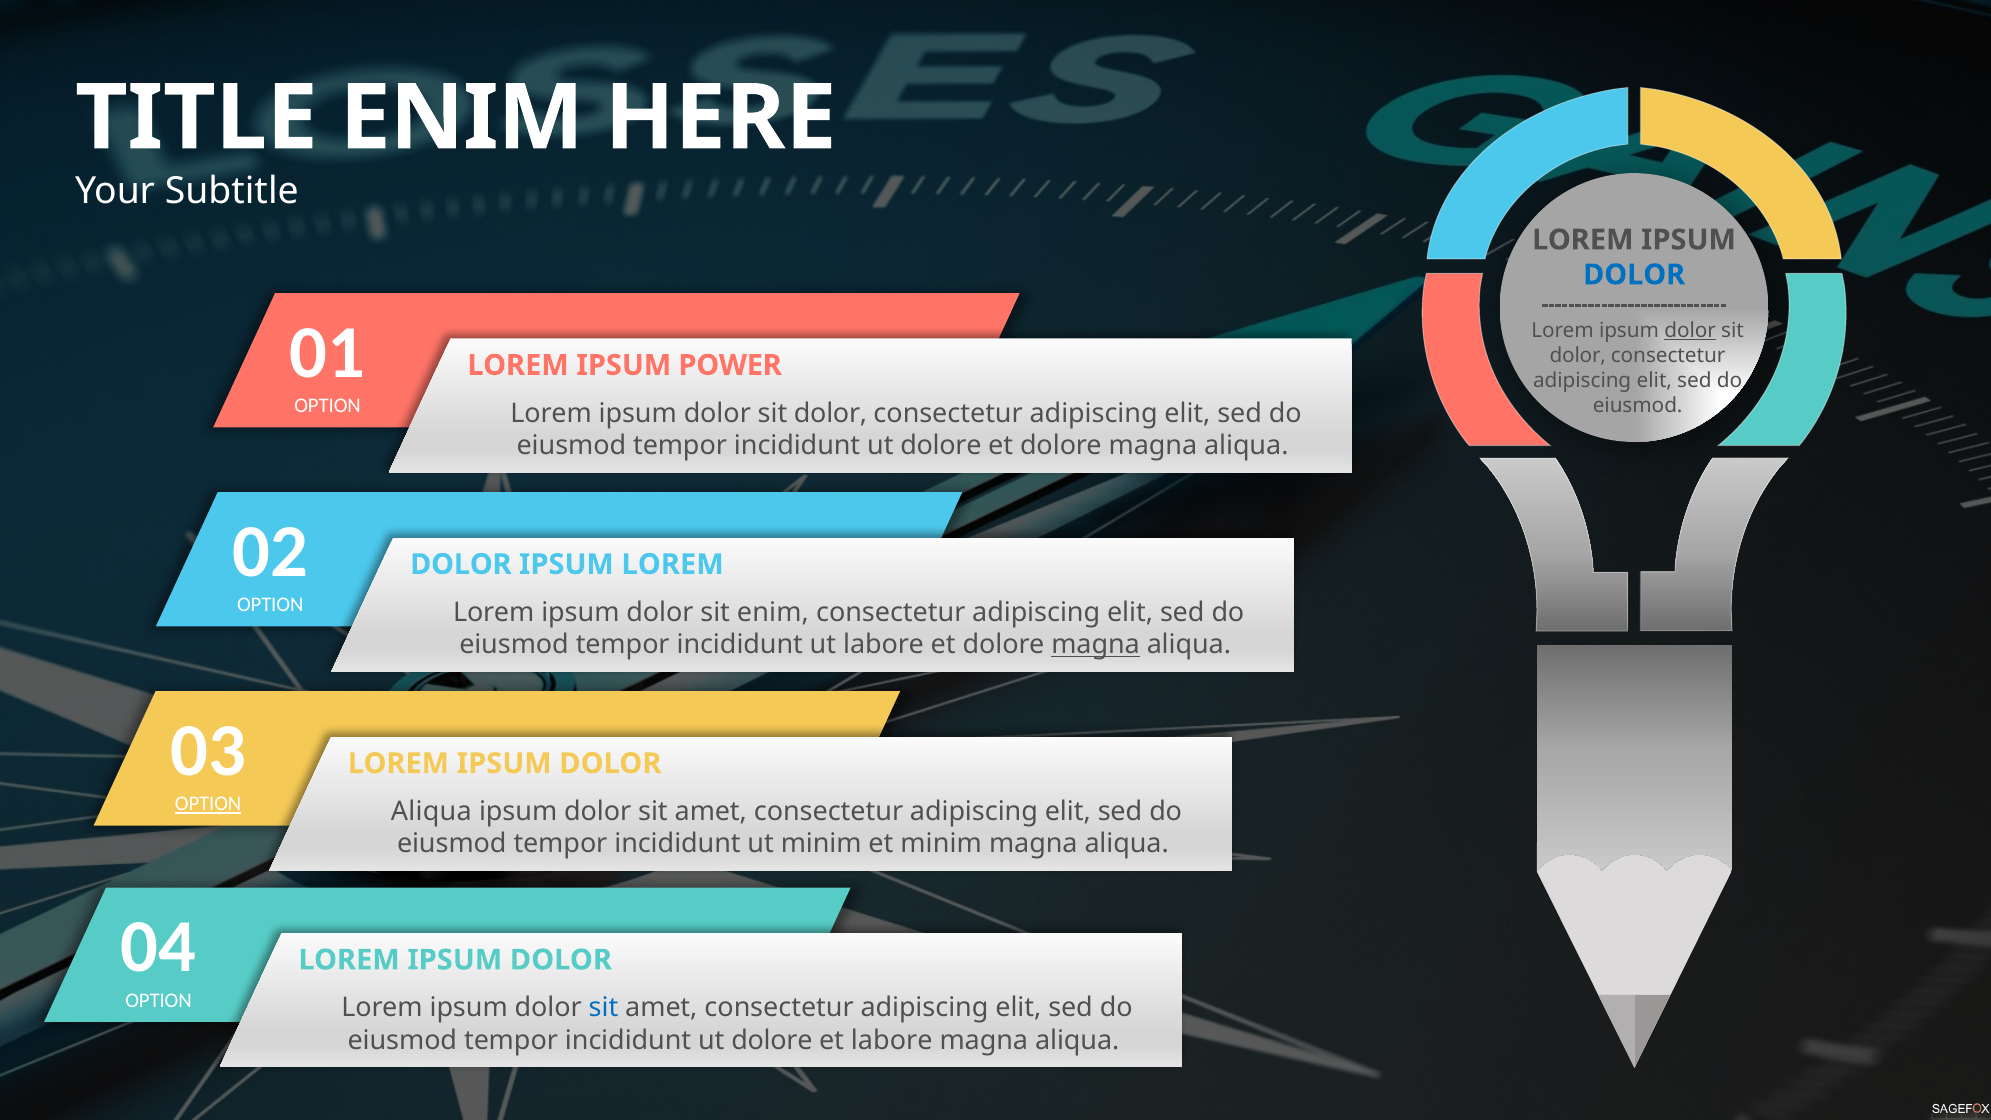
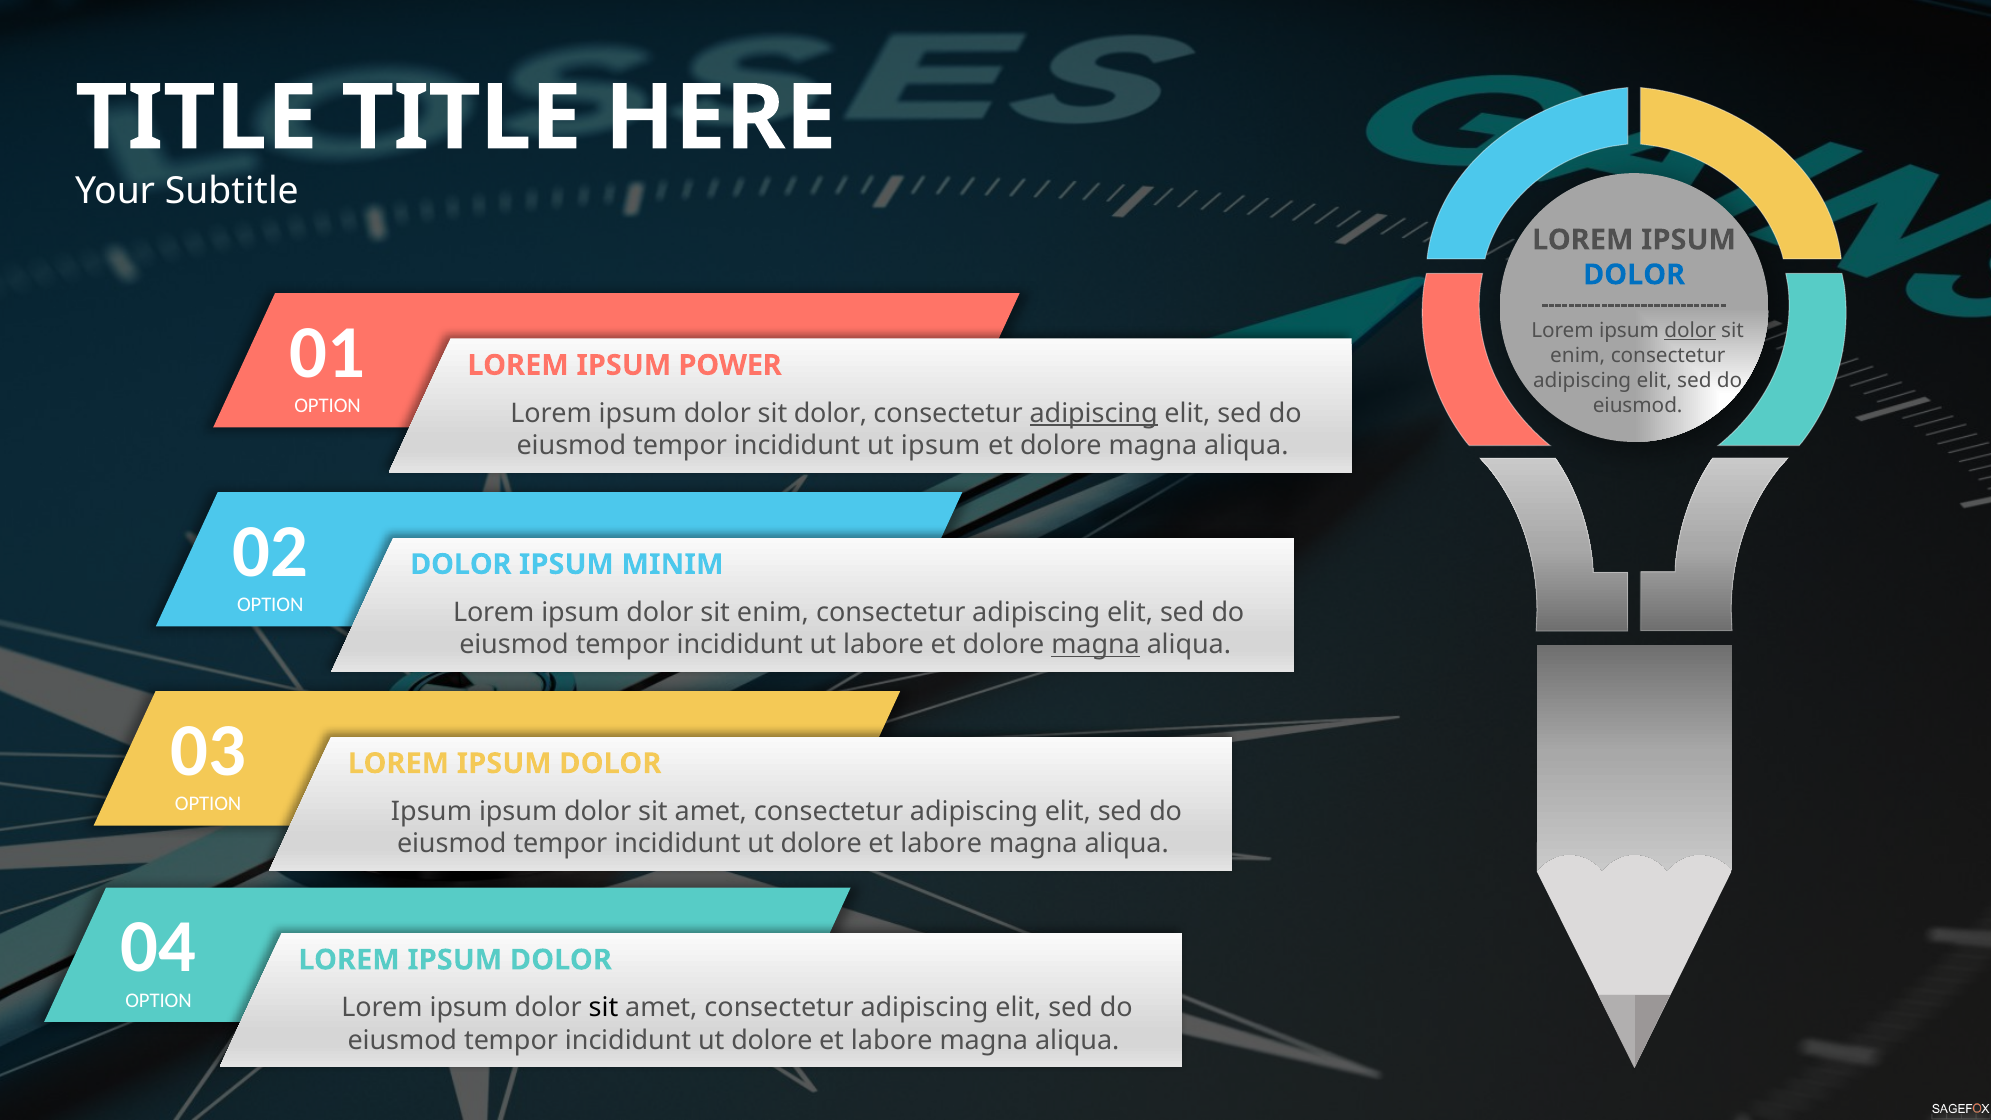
ENIM: ENIM -> TITLE (462, 118)
dolor: dolor -> enim (1578, 355)
adipiscing underline: none -> present (1094, 413)
dolore: dolore -> ipsum (941, 446)
IPSUM LOREM: LOREM -> MINIM (672, 564)
OPTION underline: present -> none (208, 804)
Aliqua: Aliqua -> Ipsum (431, 811)
minim: minim -> dolore (821, 844)
minim: minim -> labore (941, 844)
sit colour: blue -> black (603, 1008)
